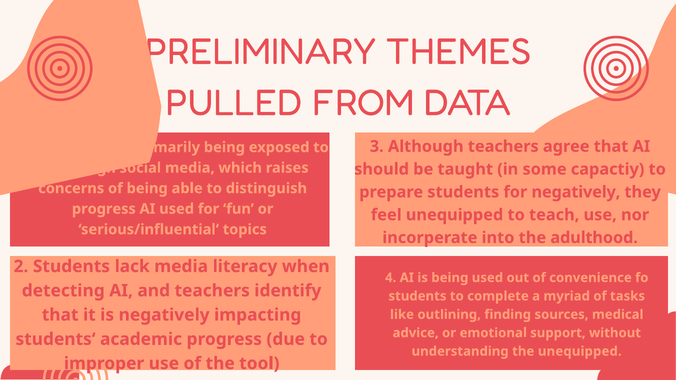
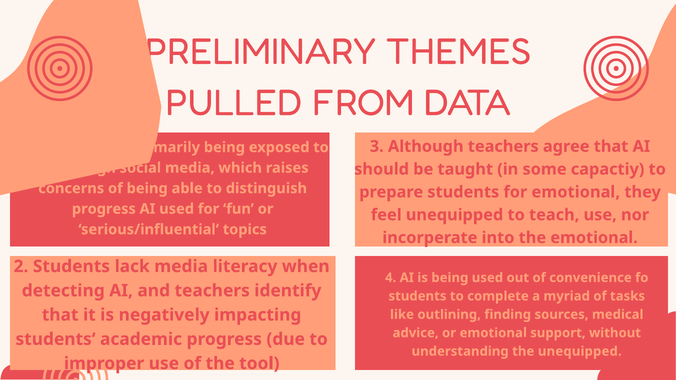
for negatively: negatively -> emotional (576, 192)
the adulthood: adulthood -> emotional (594, 238)
